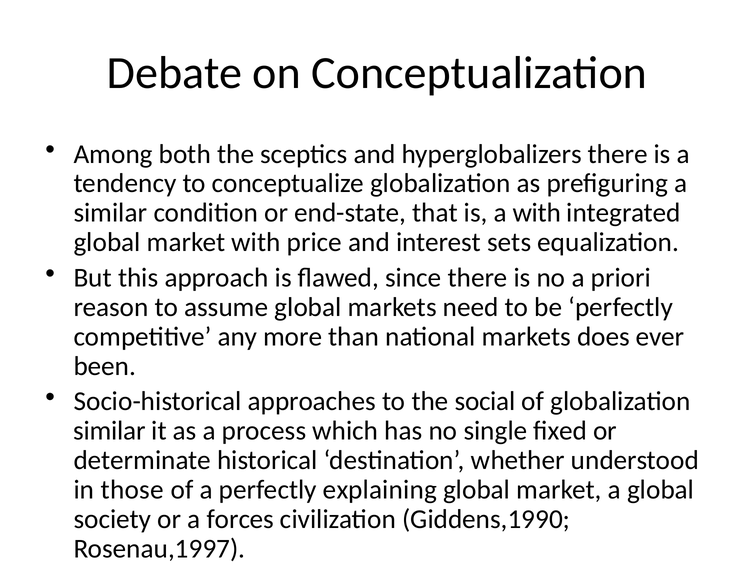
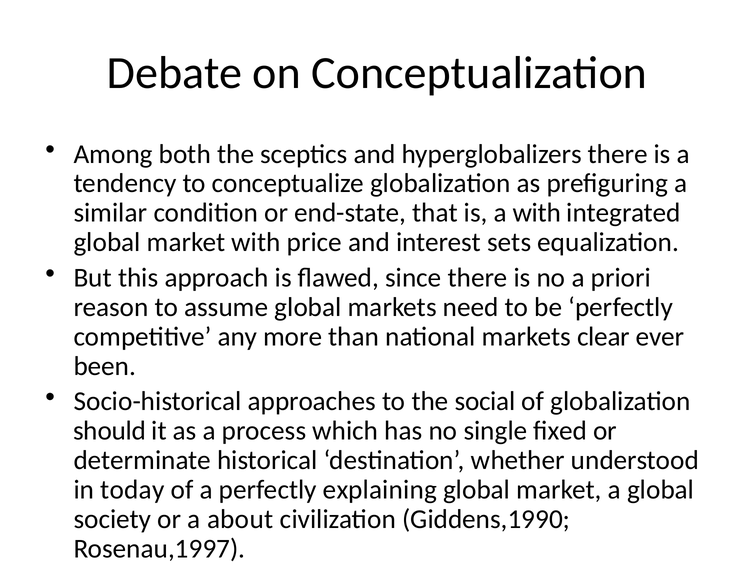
does: does -> clear (603, 337)
similar: similar -> should (110, 431)
those: those -> today (132, 490)
forces: forces -> about (240, 519)
